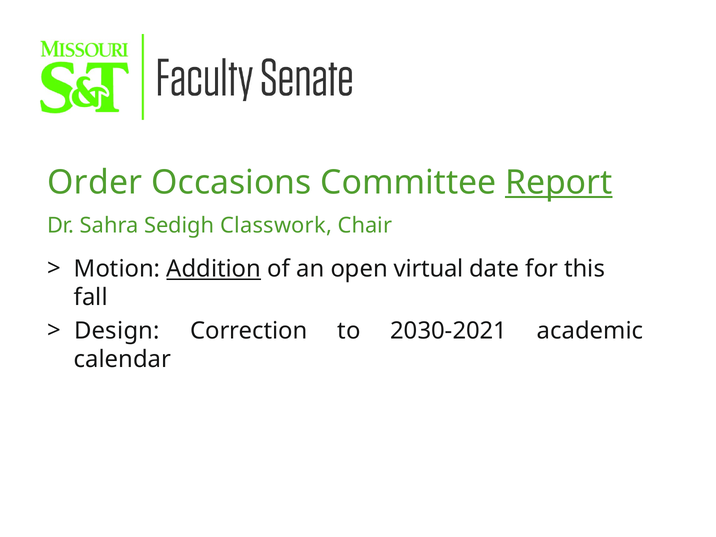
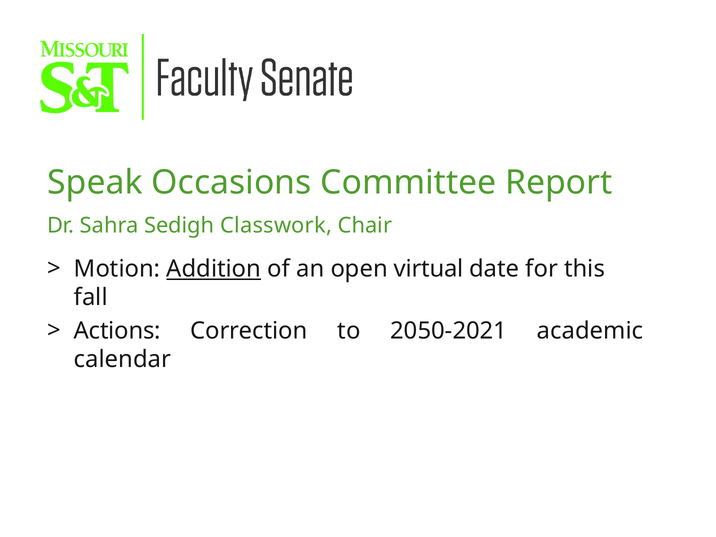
Order: Order -> Speak (95, 183)
Report underline: present -> none (559, 183)
Design: Design -> Actions (117, 331)
2030-2021: 2030-2021 -> 2050-2021 (449, 331)
